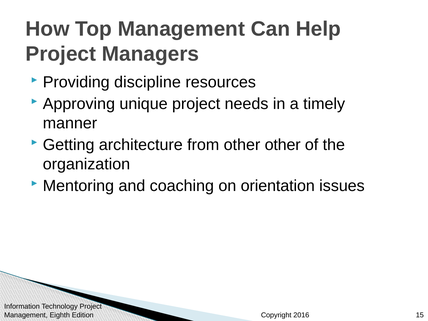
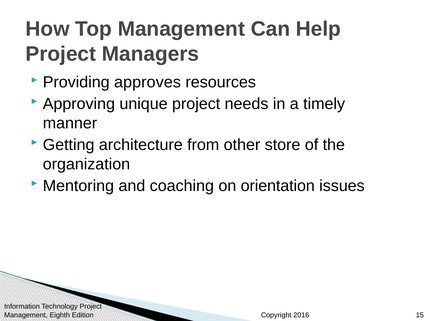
discipline: discipline -> approves (148, 82)
other other: other -> store (283, 145)
